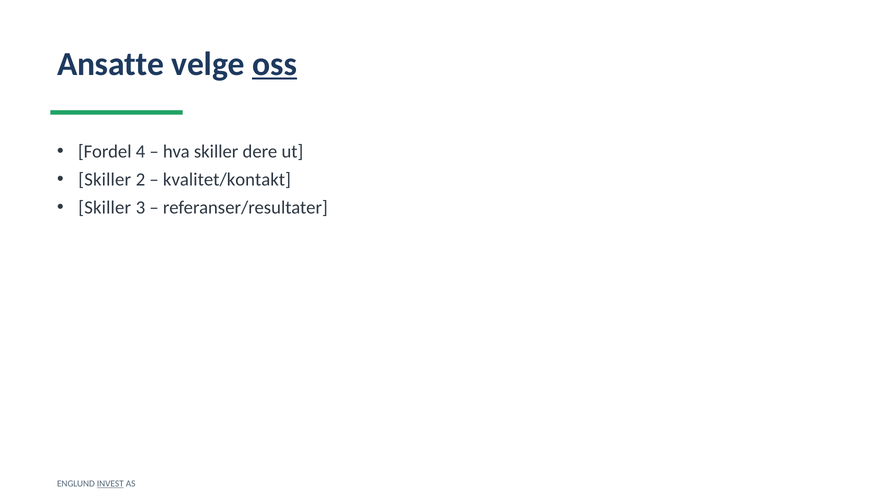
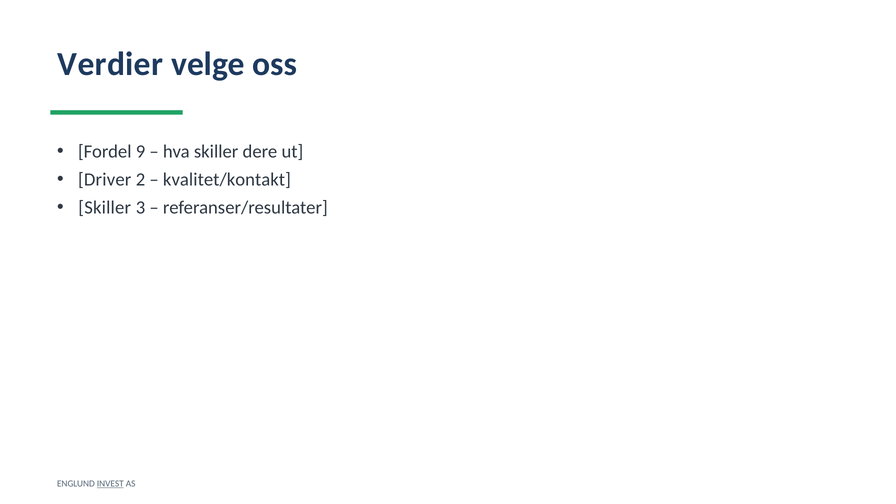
Ansatte: Ansatte -> Verdier (110, 64)
oss underline: present -> none (275, 64)
4: 4 -> 9 (141, 152)
Skiller: Skiller -> Driver (105, 180)
